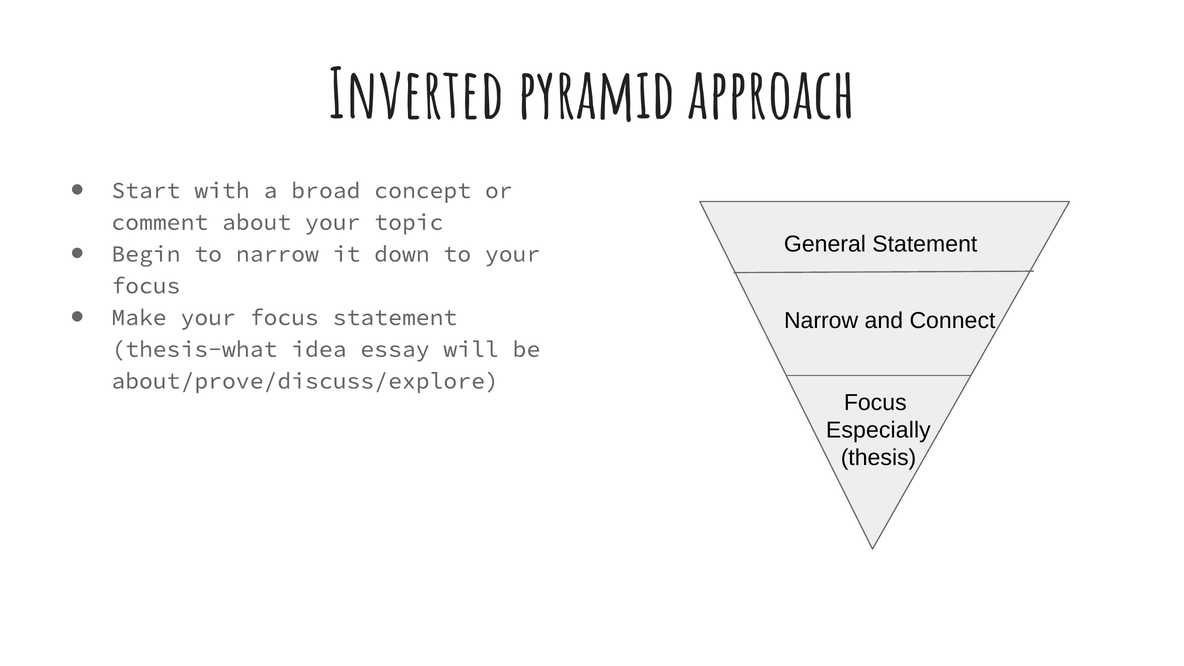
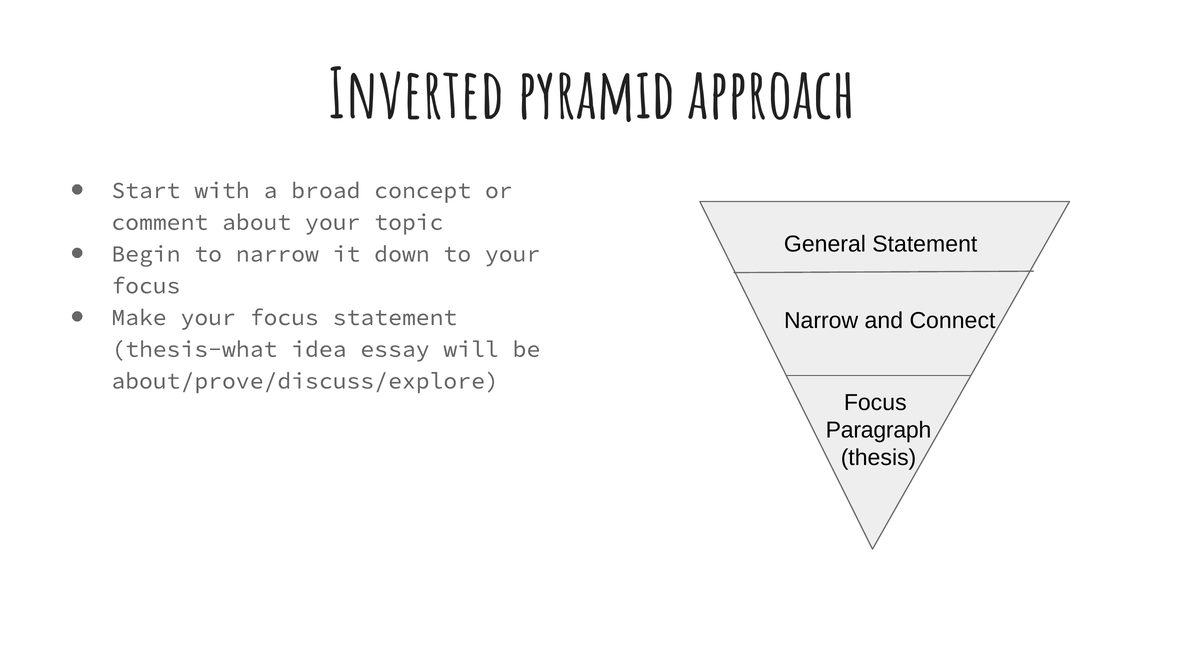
Especially: Especially -> Paragraph (879, 430)
